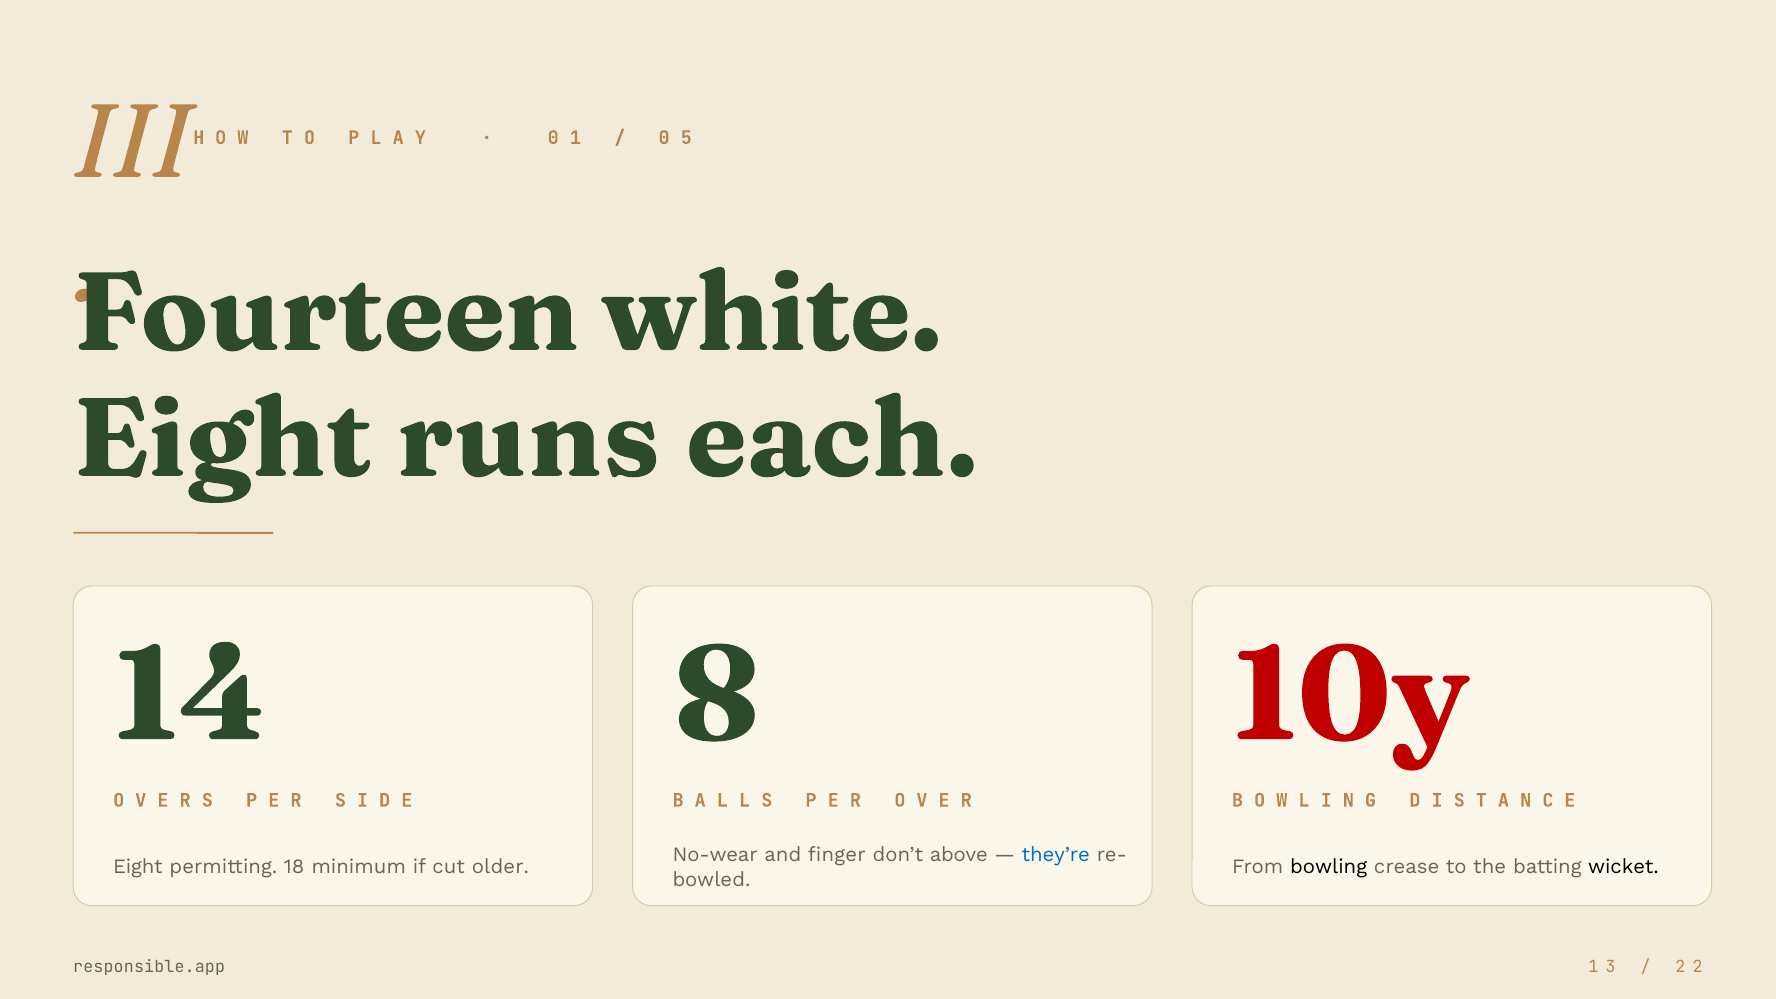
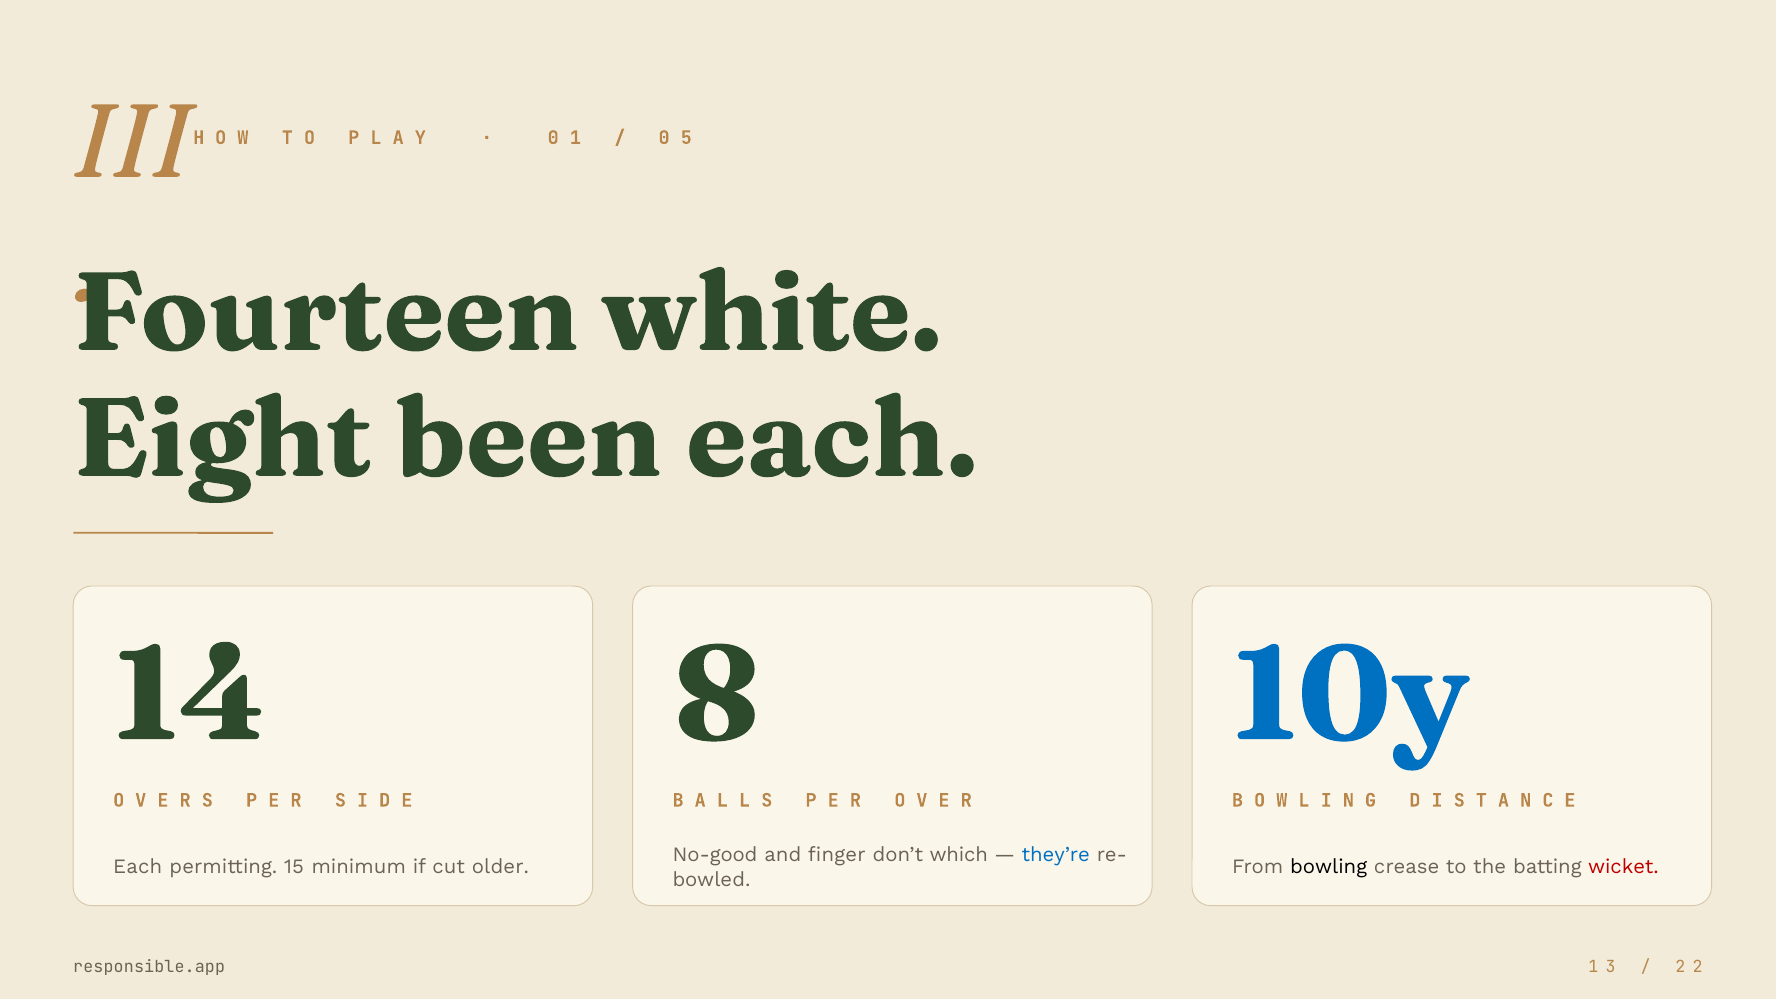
runs: runs -> been (529, 439)
10y colour: red -> blue (1351, 695)
No-wear: No-wear -> No-good (715, 855)
above: above -> which (959, 855)
Eight: Eight -> Each (138, 867)
18: 18 -> 15 (294, 867)
wicket colour: black -> red (1623, 867)
